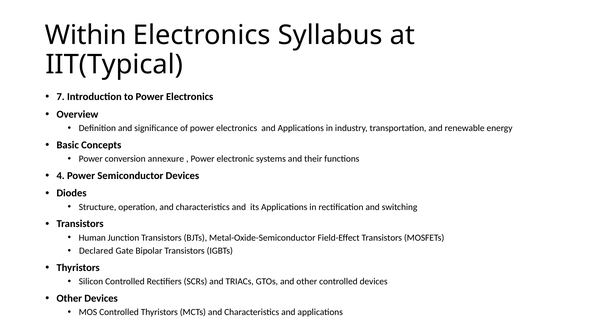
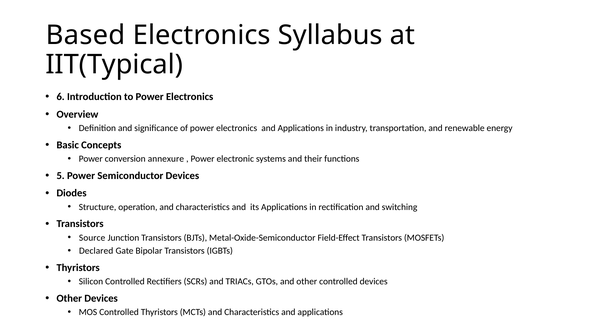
Within: Within -> Based (85, 35)
7: 7 -> 6 (61, 97)
4: 4 -> 5 (61, 176)
Human: Human -> Source (92, 238)
